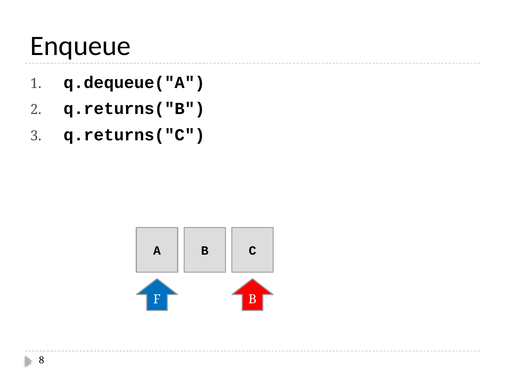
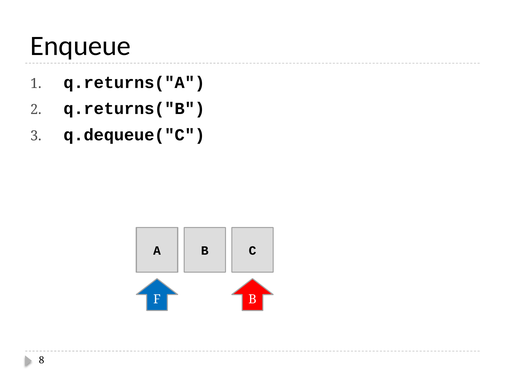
q.dequeue("A: q.dequeue("A -> q.returns("A (134, 83)
q.returns("C: q.returns("C -> q.dequeue("C (134, 135)
